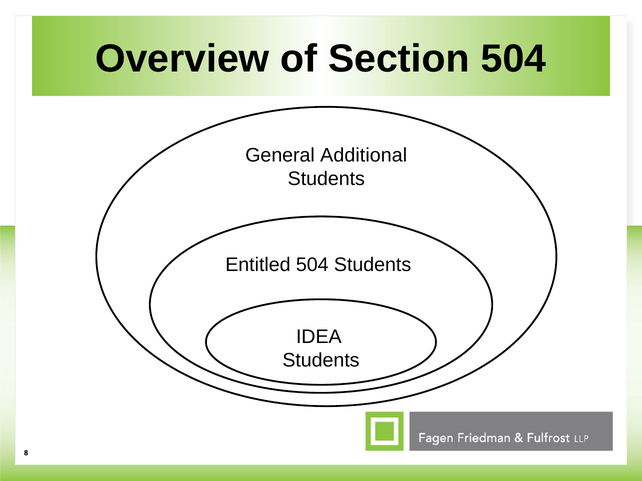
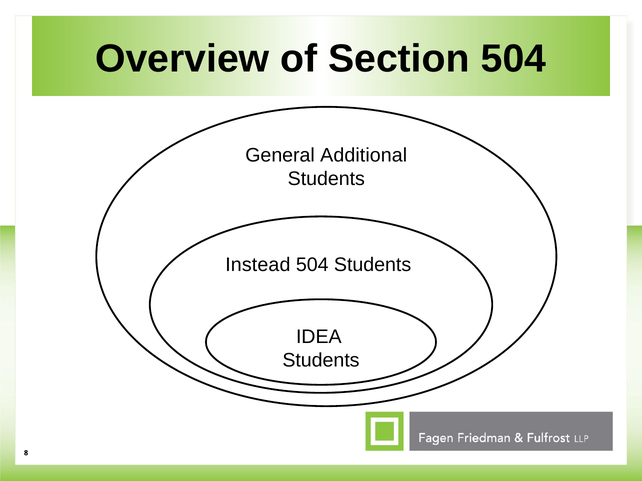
Entitled: Entitled -> Instead (258, 265)
